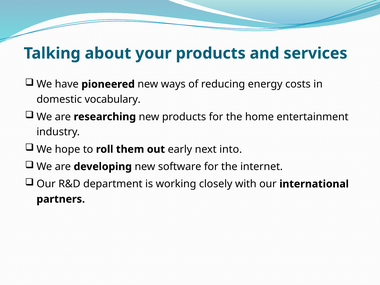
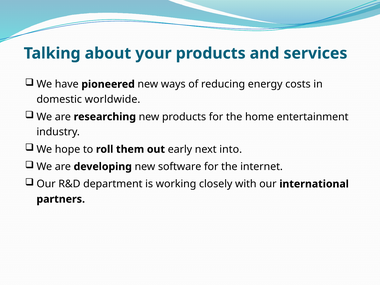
vocabulary: vocabulary -> worldwide (113, 99)
